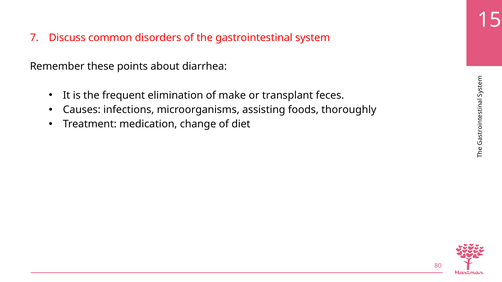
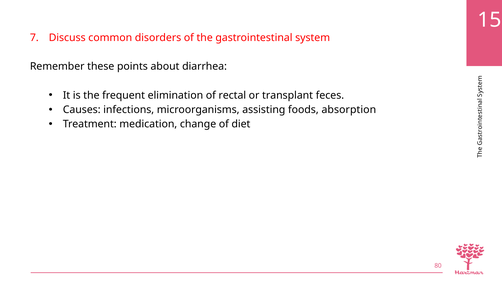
make: make -> rectal (232, 95)
thoroughly: thoroughly -> absorption (349, 110)
